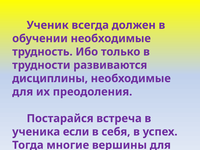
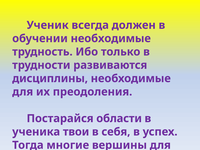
встреча: встреча -> области (119, 118)
если: если -> твои (76, 132)
